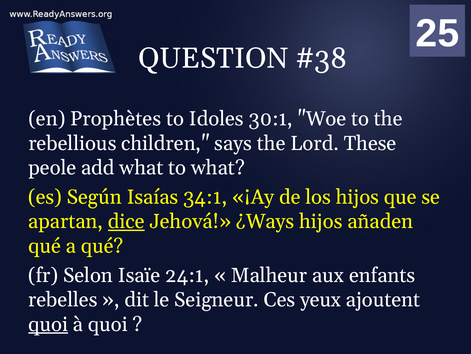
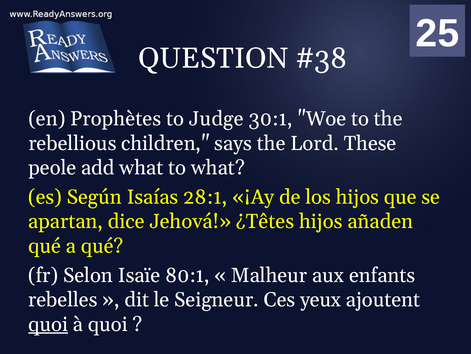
Idoles: Idoles -> Judge (216, 119)
34:1: 34:1 -> 28:1 (205, 197)
dice underline: present -> none (126, 221)
¿Ways: ¿Ways -> ¿Têtes (265, 221)
24:1: 24:1 -> 80:1 (187, 275)
